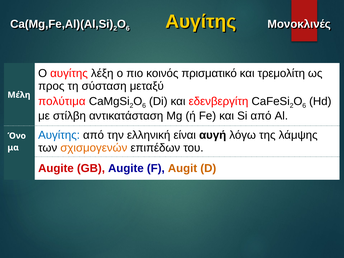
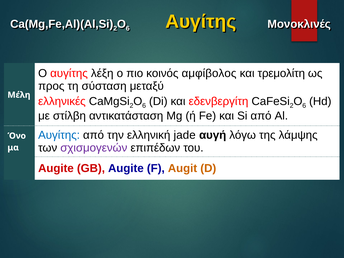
πρισματικό: πρισματικό -> αμφίβολος (209, 73)
πολύτιμα: πολύτιμα -> ελληνικές (62, 101)
είναι: είναι -> jade (185, 135)
σχισμογενών colour: orange -> purple (94, 148)
